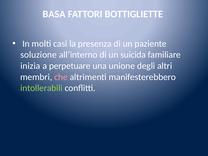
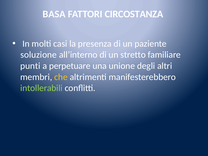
BOTTIGLIETTE: BOTTIGLIETTE -> CIRCOSTANZA (134, 14)
suicida: suicida -> stretto (133, 55)
inizia: inizia -> punti (30, 66)
che colour: pink -> yellow (61, 77)
